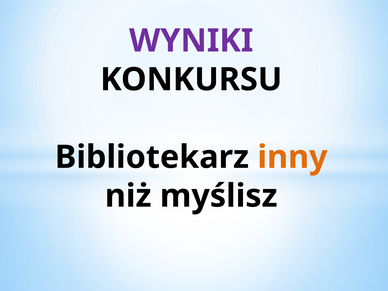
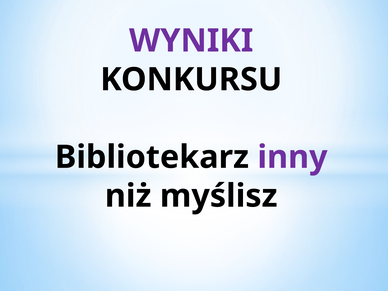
inny colour: orange -> purple (292, 157)
